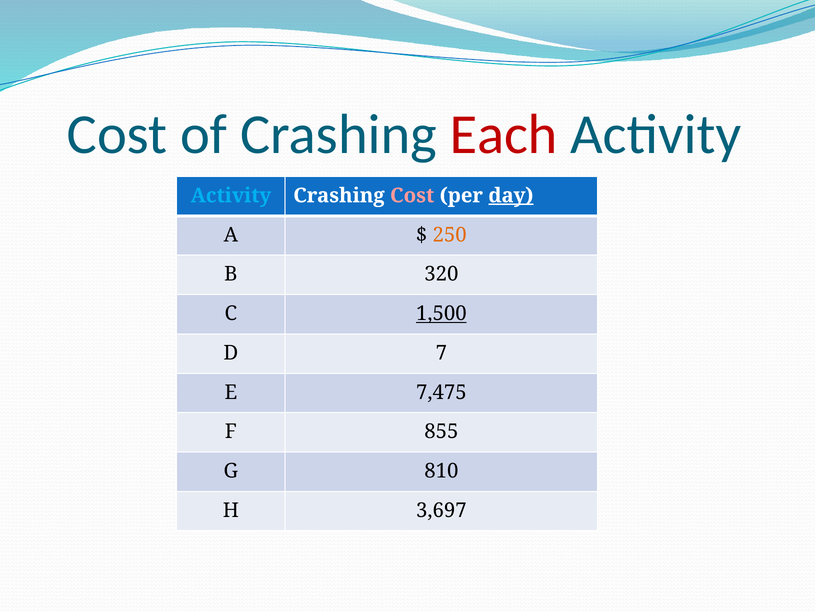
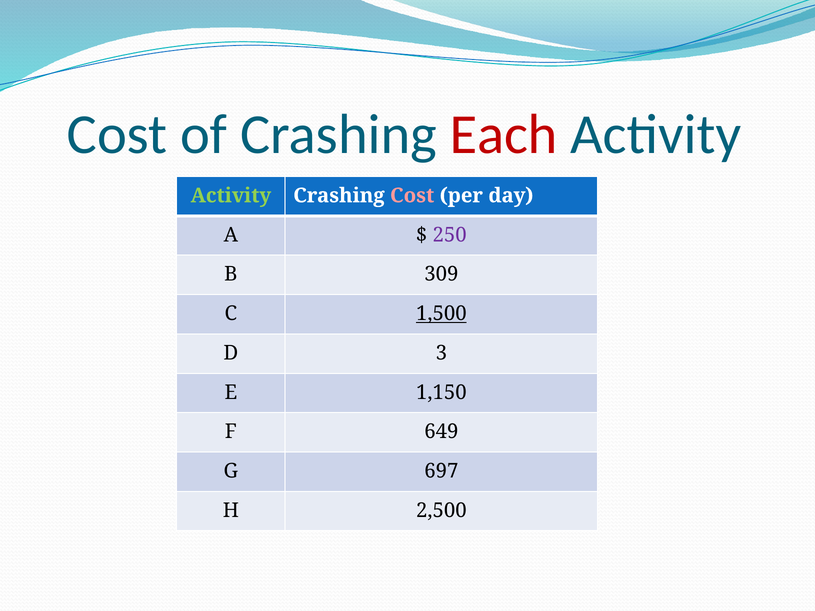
Activity colour: light blue -> light green (231, 196)
day underline: present -> none (511, 196)
250 colour: orange -> purple (450, 235)
320: 320 -> 309 (441, 274)
7: 7 -> 3 (441, 353)
7,475: 7,475 -> 1,150 (441, 392)
855: 855 -> 649 (441, 432)
810: 810 -> 697 (441, 471)
3,697: 3,697 -> 2,500 (441, 511)
